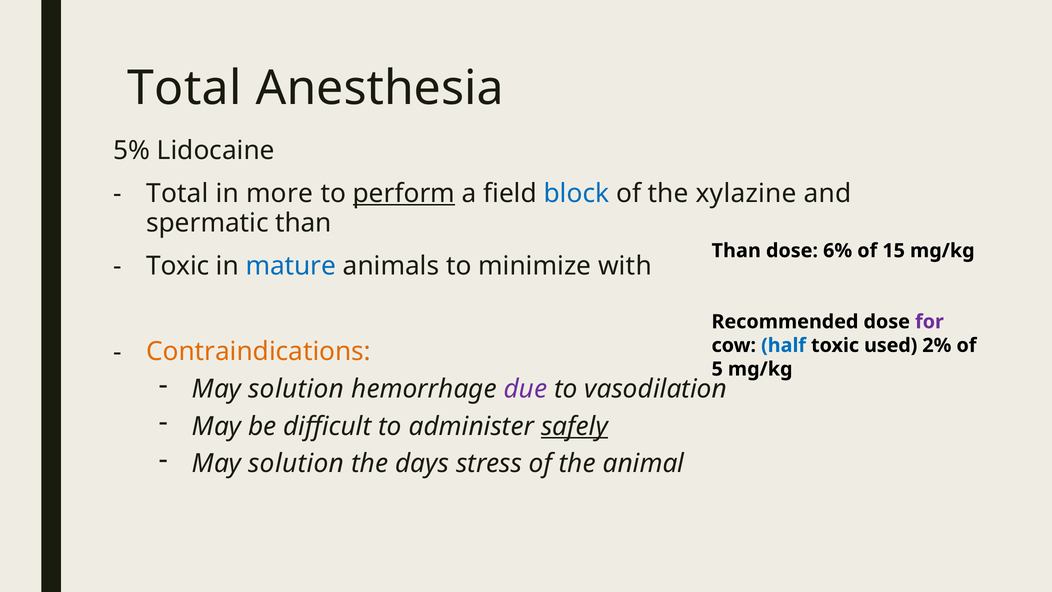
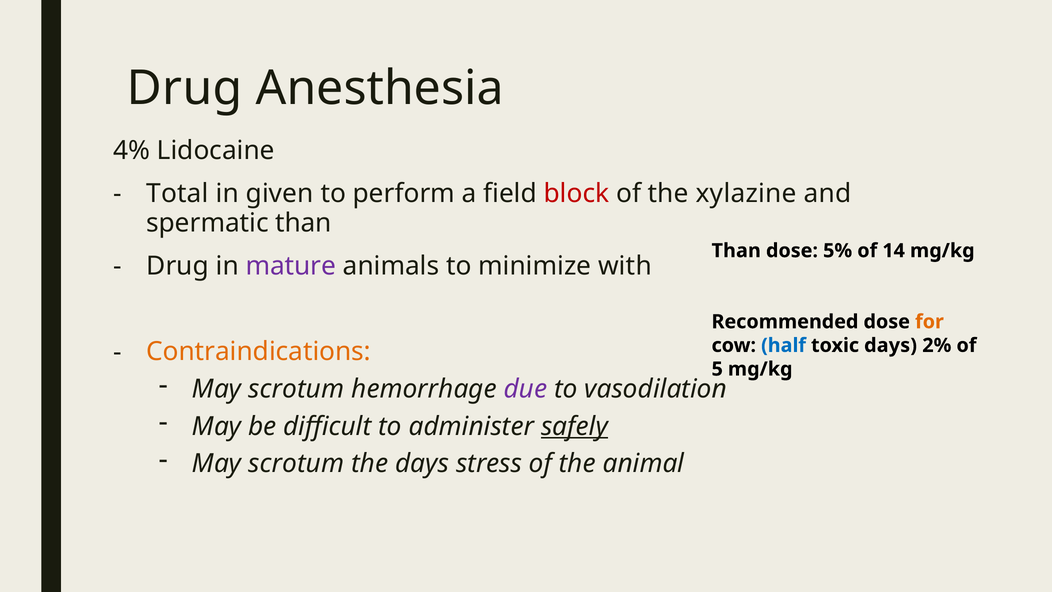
Total: Total -> Drug (185, 88)
5%: 5% -> 4% (132, 150)
more: more -> given (280, 193)
perform underline: present -> none (404, 193)
block colour: blue -> red (577, 193)
6%: 6% -> 5% (838, 251)
15: 15 -> 14 (894, 251)
Toxic: Toxic -> Drug (178, 266)
mature colour: blue -> purple (291, 266)
for colour: purple -> orange (929, 322)
toxic used: used -> days (891, 345)
solution: solution -> scrotum (296, 389)
solution: solution -> scrotum (296, 464)
